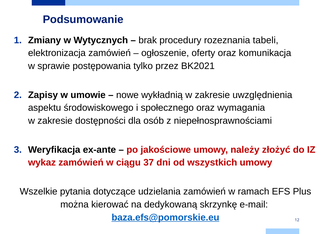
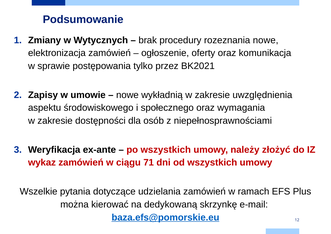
rozeznania tabeli: tabeli -> nowe (266, 40)
po jakościowe: jakościowe -> wszystkich (166, 150)
37: 37 -> 71 (149, 163)
